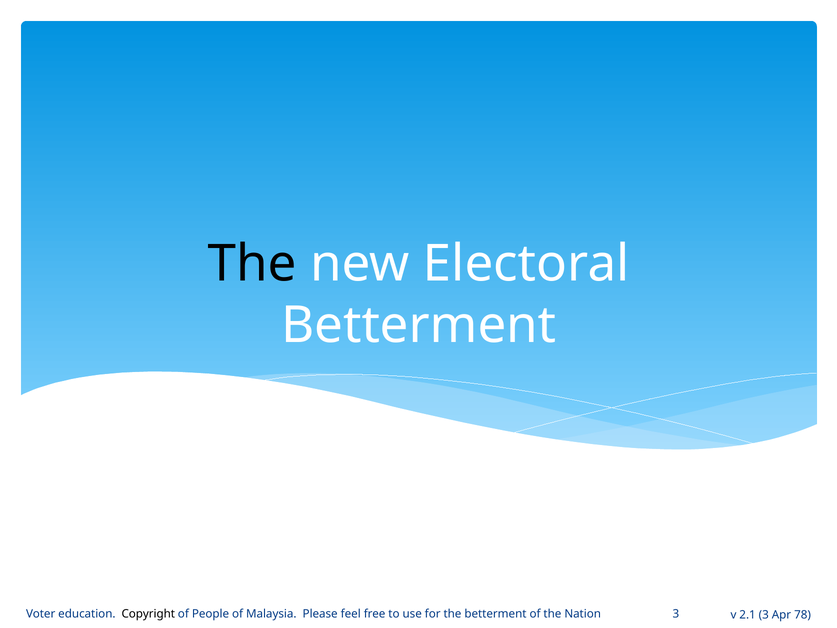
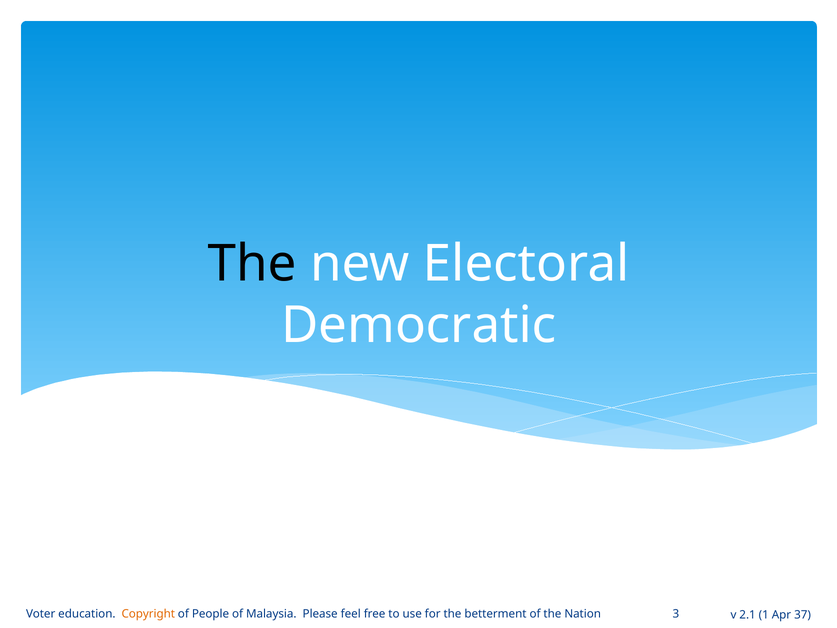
Betterment: Betterment -> Democratic (419, 325)
Copyright colour: black -> orange (148, 614)
2.1 3: 3 -> 1 (764, 615)
78: 78 -> 37 (803, 615)
